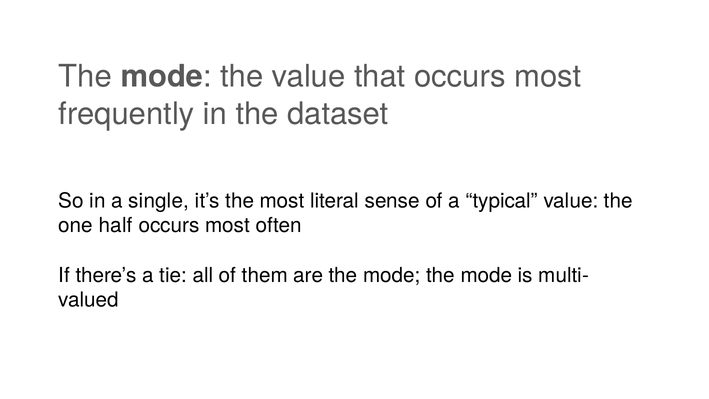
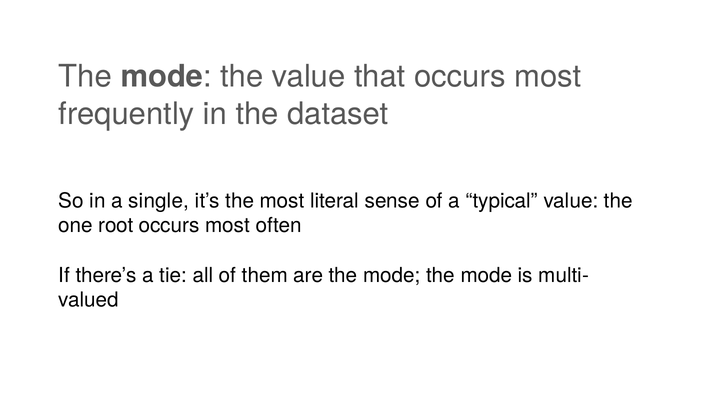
half: half -> root (116, 226)
